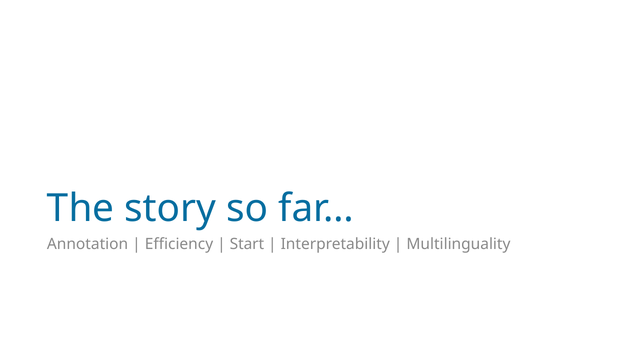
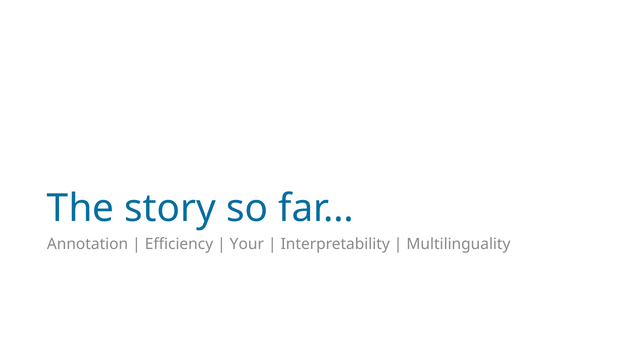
Start: Start -> Your (247, 244)
